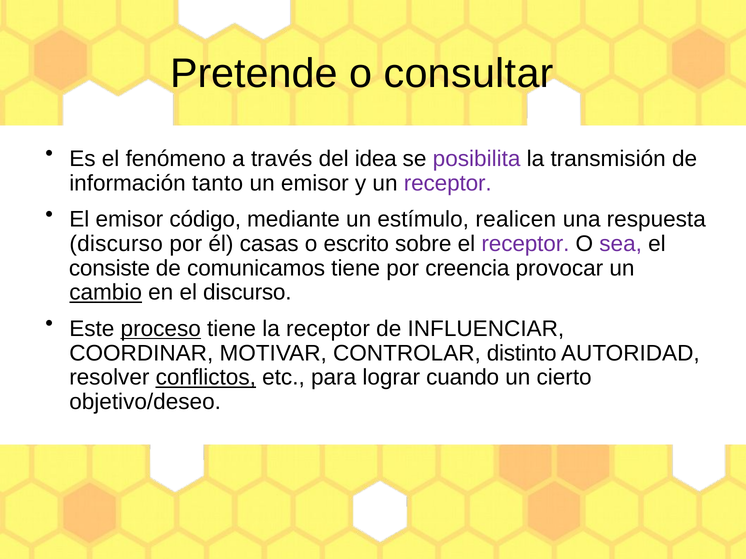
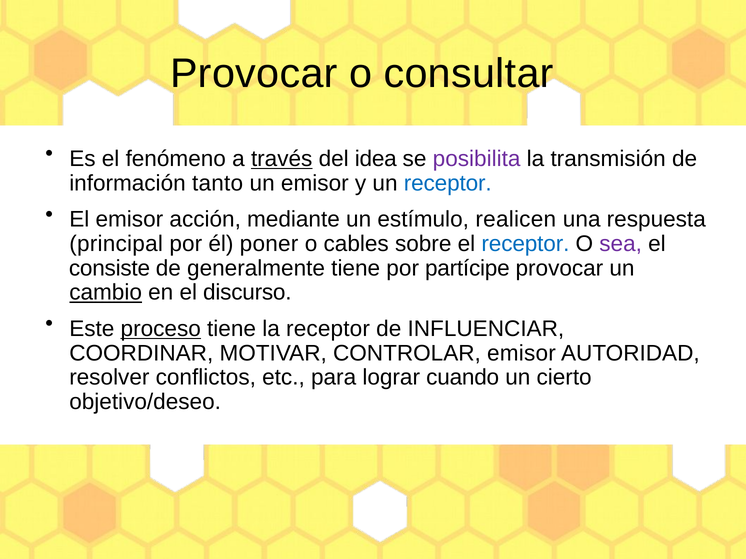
Pretende: Pretende -> Provocar (254, 74)
través underline: none -> present (282, 159)
receptor colour: purple -> blue (448, 183)
código: código -> acción (205, 220)
discurso: discurso -> principal (116, 244)
casas: casas -> poner (269, 244)
escrito: escrito -> cables (356, 244)
receptor colour: purple -> blue (525, 244)
comunicamos: comunicamos -> generalmente (256, 268)
creencia: creencia -> partícipe (467, 268)
CONTROLAR distinto: distinto -> emisor (521, 353)
conflictos underline: present -> none (206, 378)
